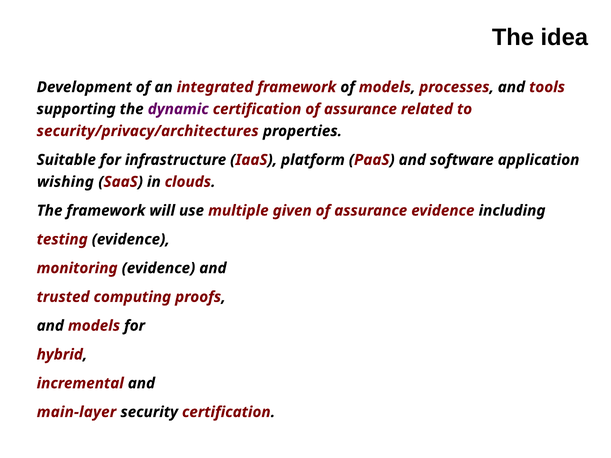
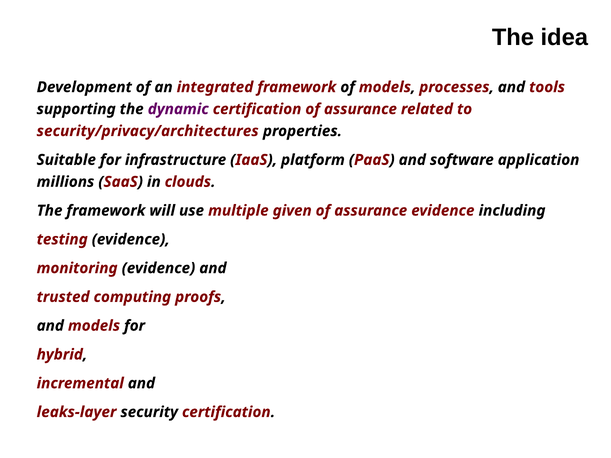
wishing: wishing -> millions (65, 182)
main-layer: main-layer -> leaks-layer (77, 412)
